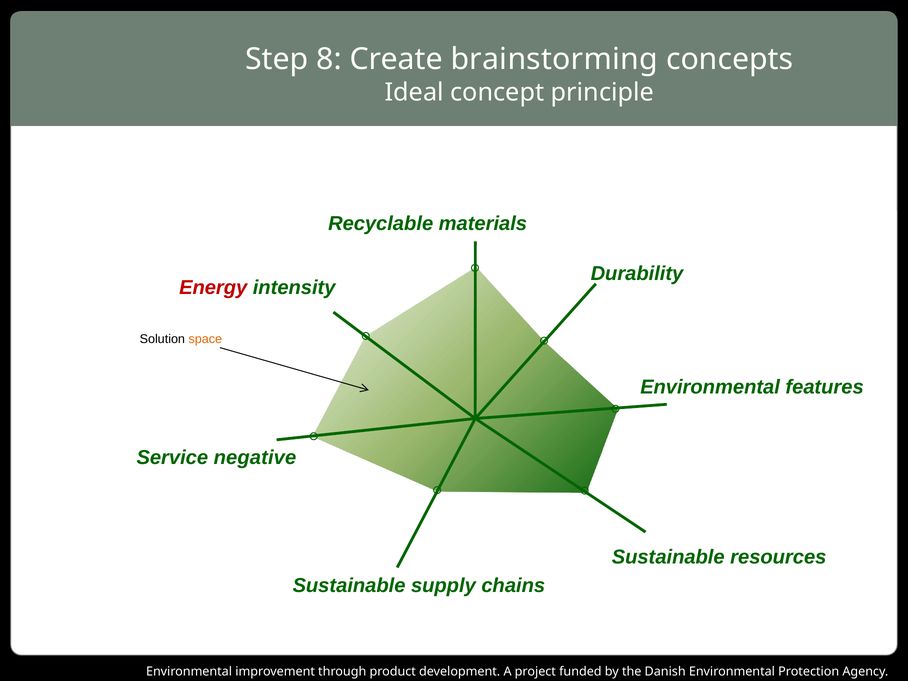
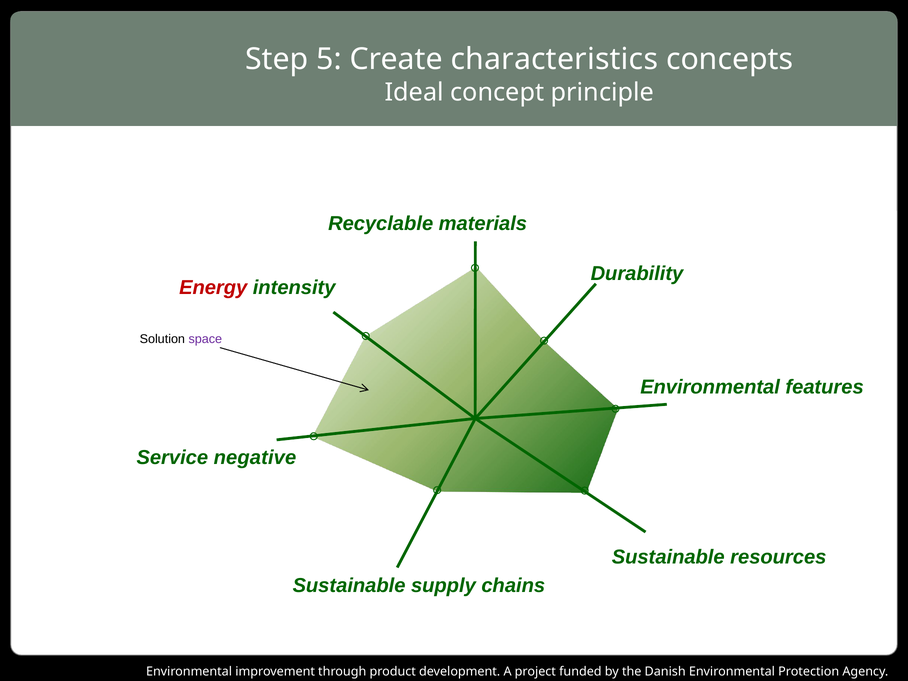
8: 8 -> 5 (329, 59)
brainstorming: brainstorming -> characteristics (554, 59)
space colour: orange -> purple (205, 339)
